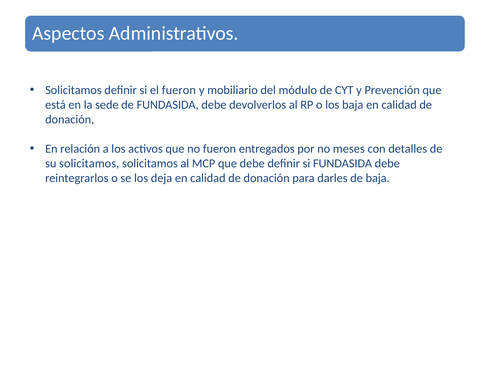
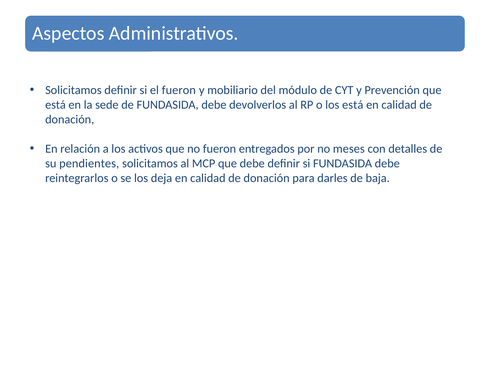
los baja: baja -> está (353, 105)
su solicitamos: solicitamos -> pendientes (89, 164)
